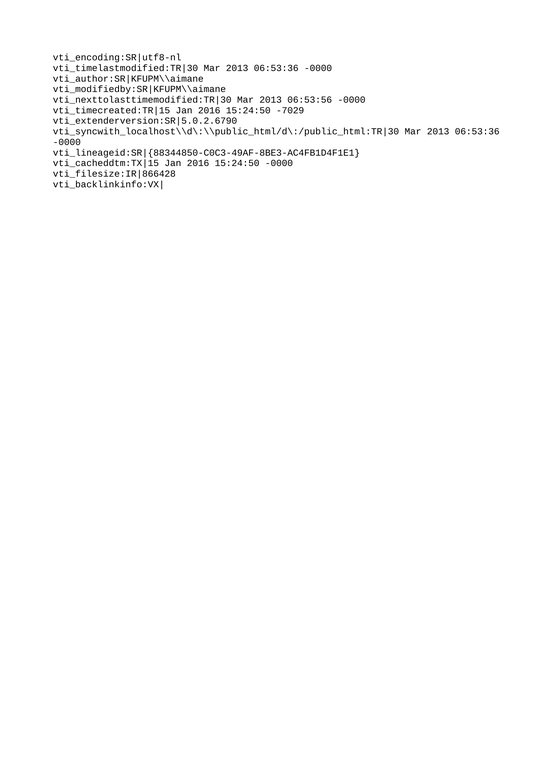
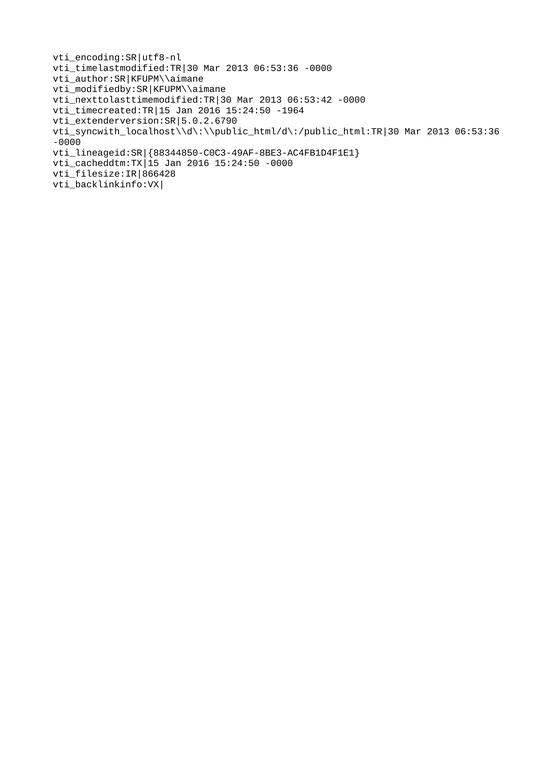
06:53:56: 06:53:56 -> 06:53:42 (310, 100)
-7029: -7029 -> -1964 (290, 110)
